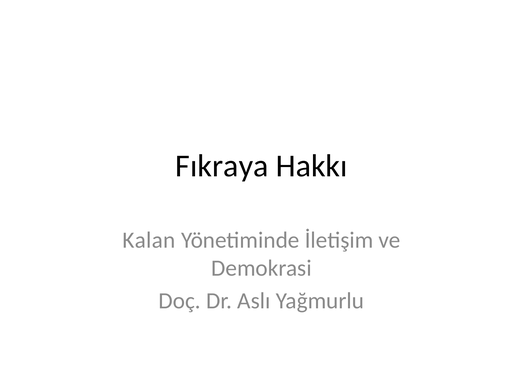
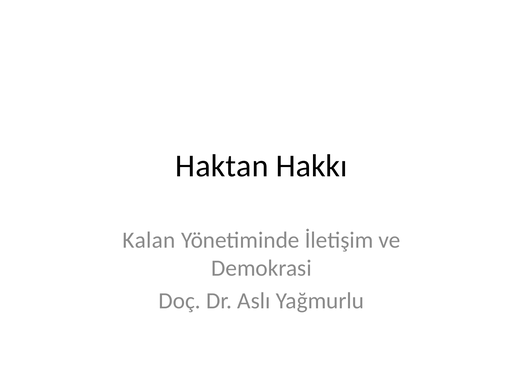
Fıkraya: Fıkraya -> Haktan (222, 166)
